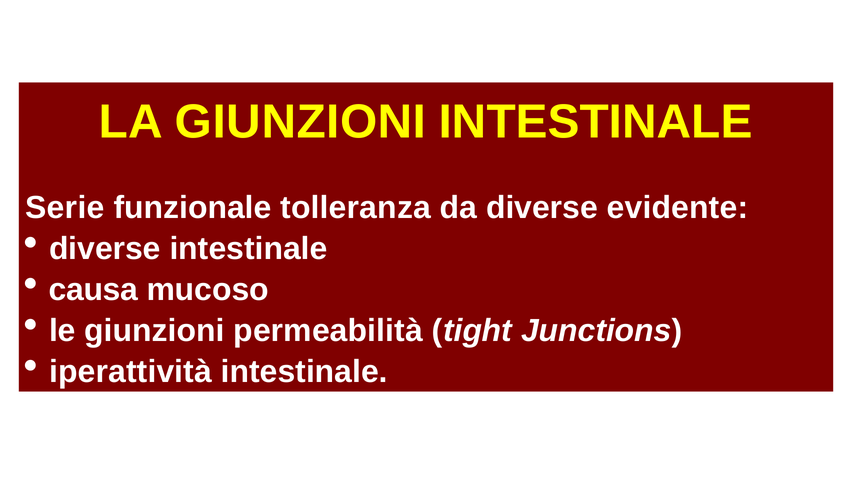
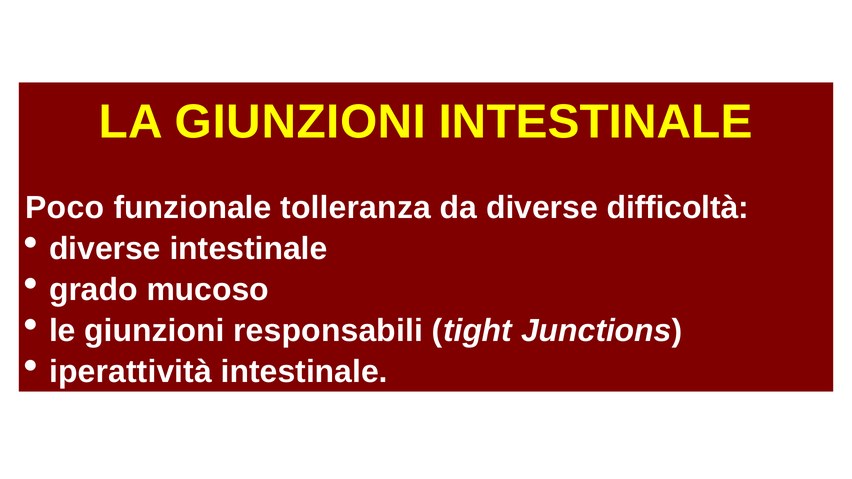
Serie: Serie -> Poco (65, 208)
evidente: evidente -> difficoltà (678, 208)
causa: causa -> grado (93, 290)
permeabilità: permeabilità -> responsabili (328, 331)
